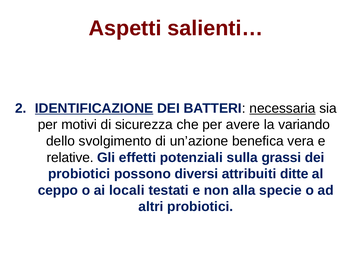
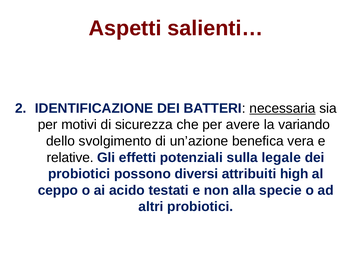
IDENTIFICAZIONE underline: present -> none (94, 108)
grassi: grassi -> legale (281, 157)
ditte: ditte -> high (294, 174)
locali: locali -> acido (127, 190)
